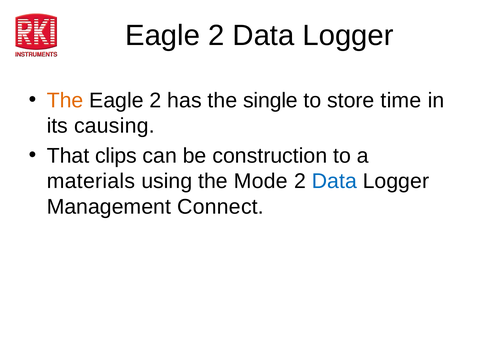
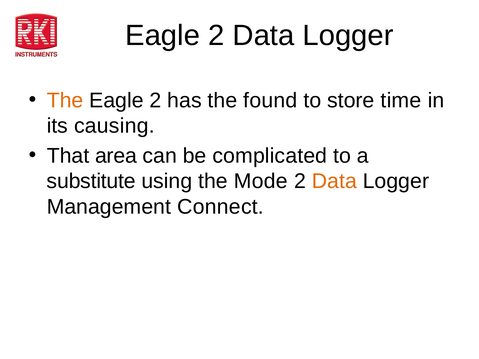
single: single -> found (270, 100)
clips: clips -> area (116, 156)
construction: construction -> complicated (270, 156)
materials: materials -> substitute (91, 181)
Data colour: blue -> orange (334, 181)
